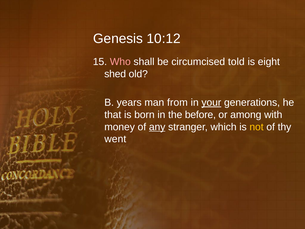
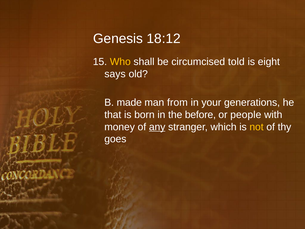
10:12: 10:12 -> 18:12 (164, 39)
Who colour: pink -> yellow (120, 62)
shed: shed -> says (115, 74)
years: years -> made (129, 102)
your underline: present -> none (211, 102)
among: among -> people (246, 115)
went: went -> goes (115, 139)
